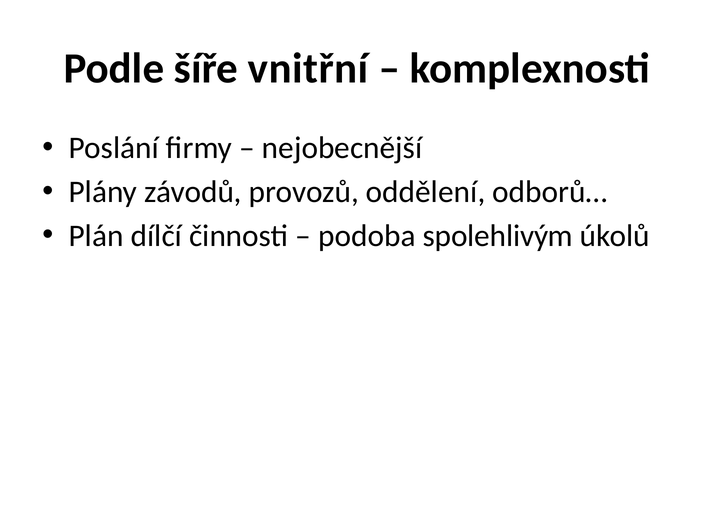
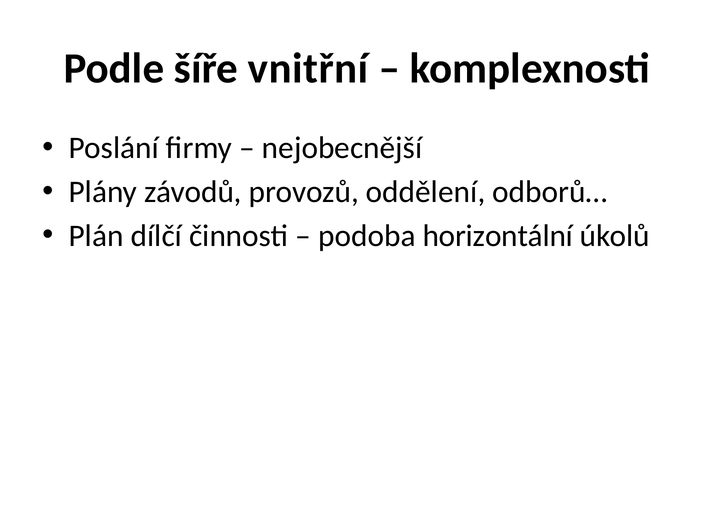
spolehlivým: spolehlivým -> horizontální (498, 236)
